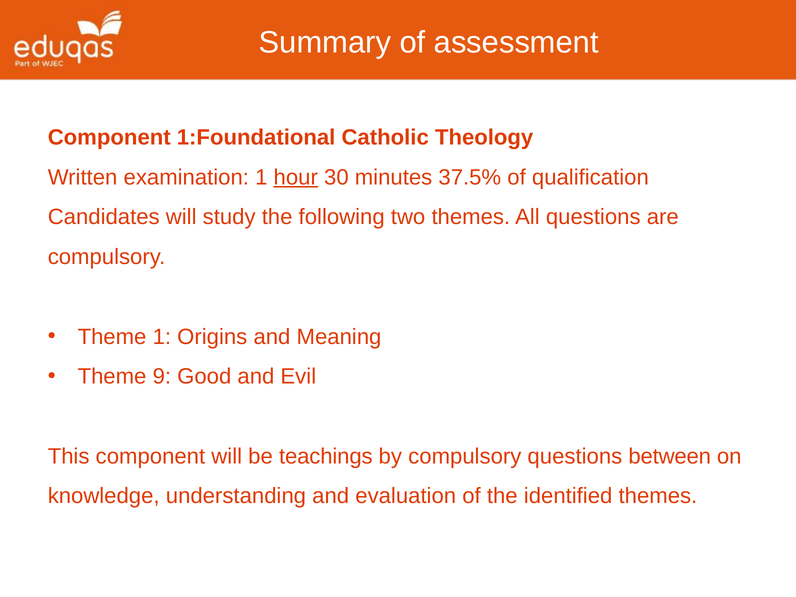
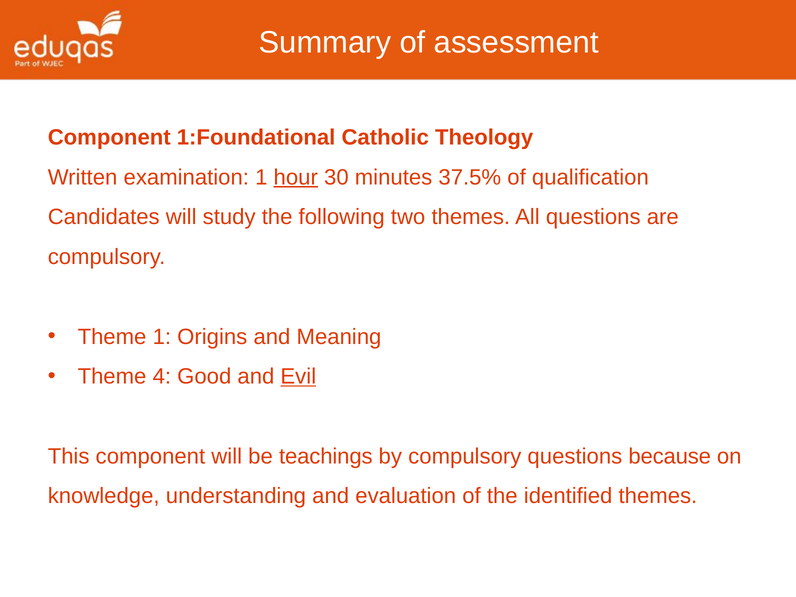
9: 9 -> 4 (162, 377)
Evil underline: none -> present (298, 377)
between: between -> because (670, 456)
